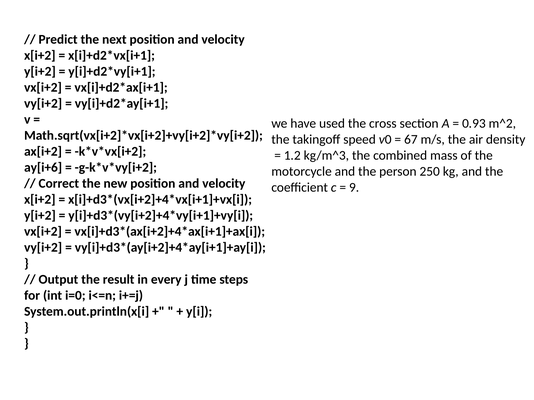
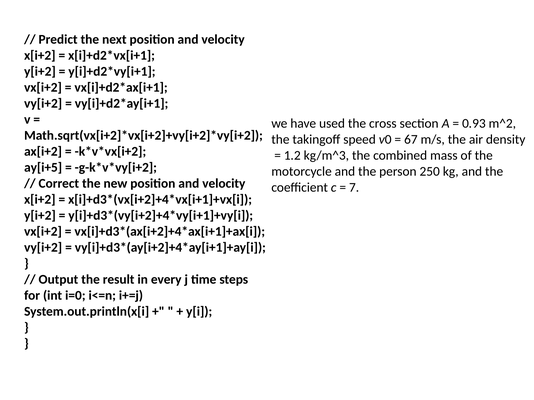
ay[i+6: ay[i+6 -> ay[i+5 (43, 168)
9: 9 -> 7 (354, 188)
